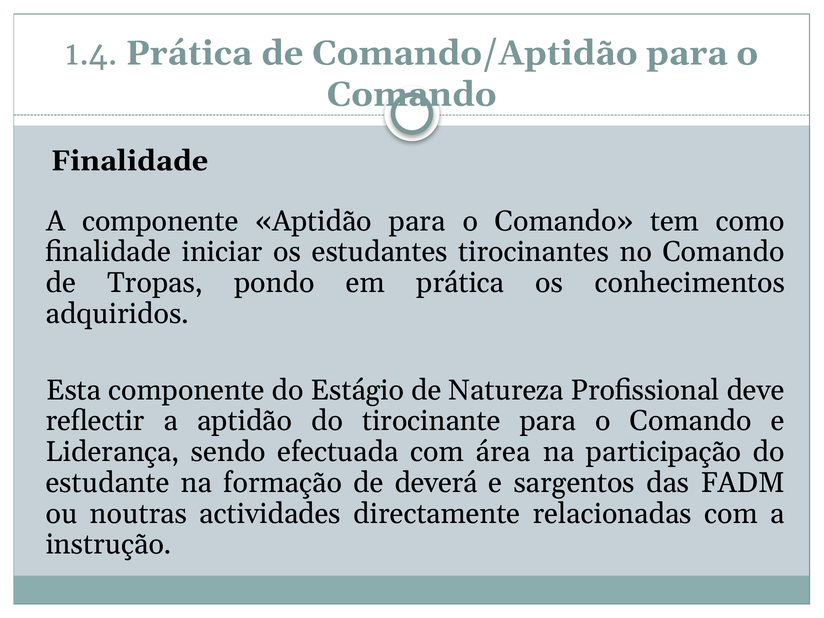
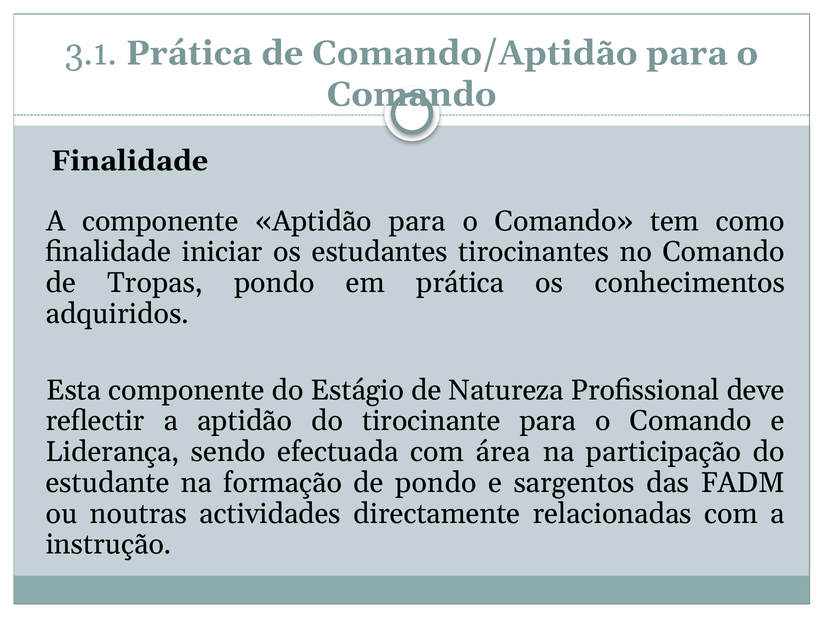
1.4: 1.4 -> 3.1 (91, 53)
de deverá: deverá -> pondo (436, 483)
